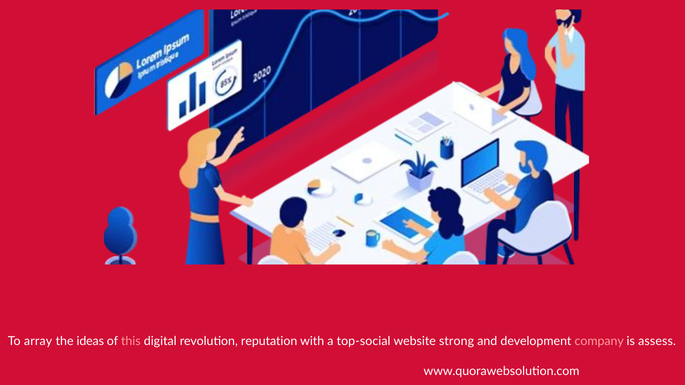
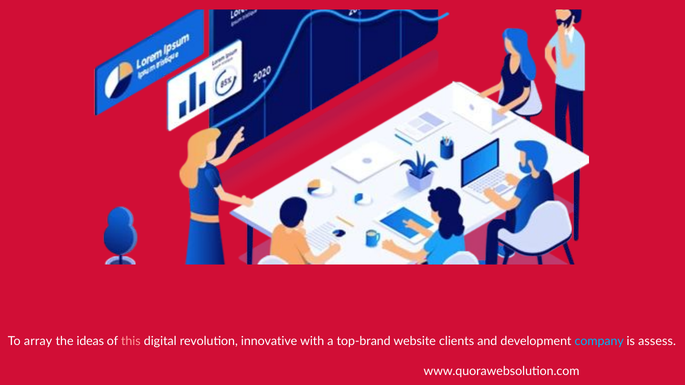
reputation: reputation -> innovative (269, 341)
top-social: top-social -> top-brand (364, 341)
strong: strong -> clients (457, 341)
company colour: pink -> light blue (599, 341)
